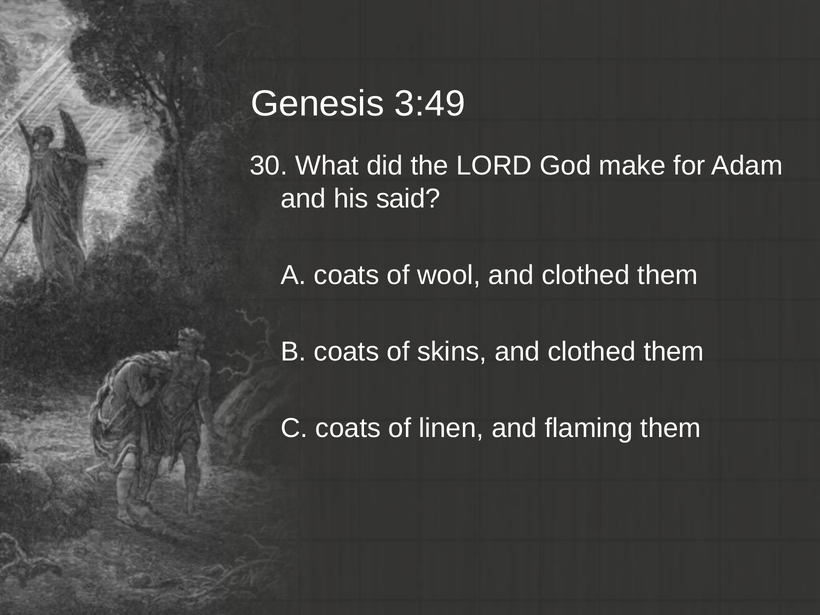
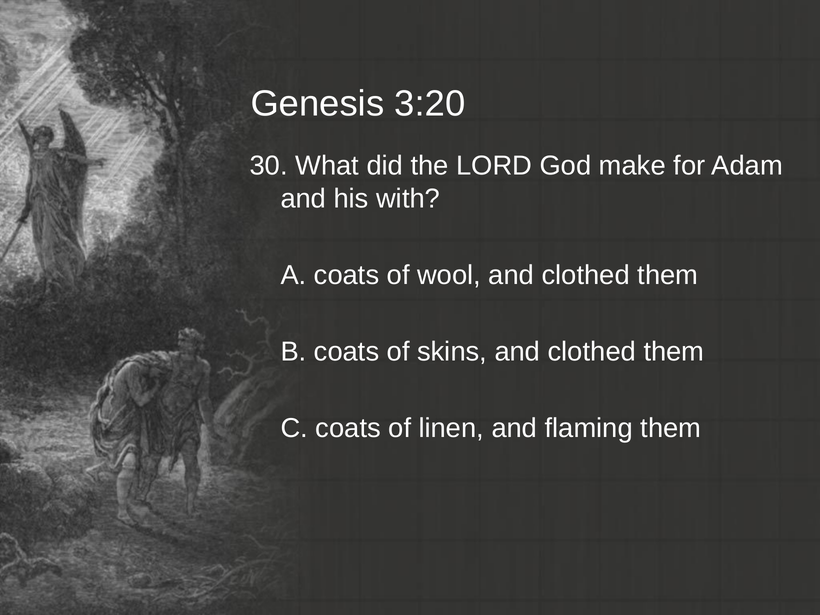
3:49: 3:49 -> 3:20 (430, 104)
said: said -> with (408, 199)
